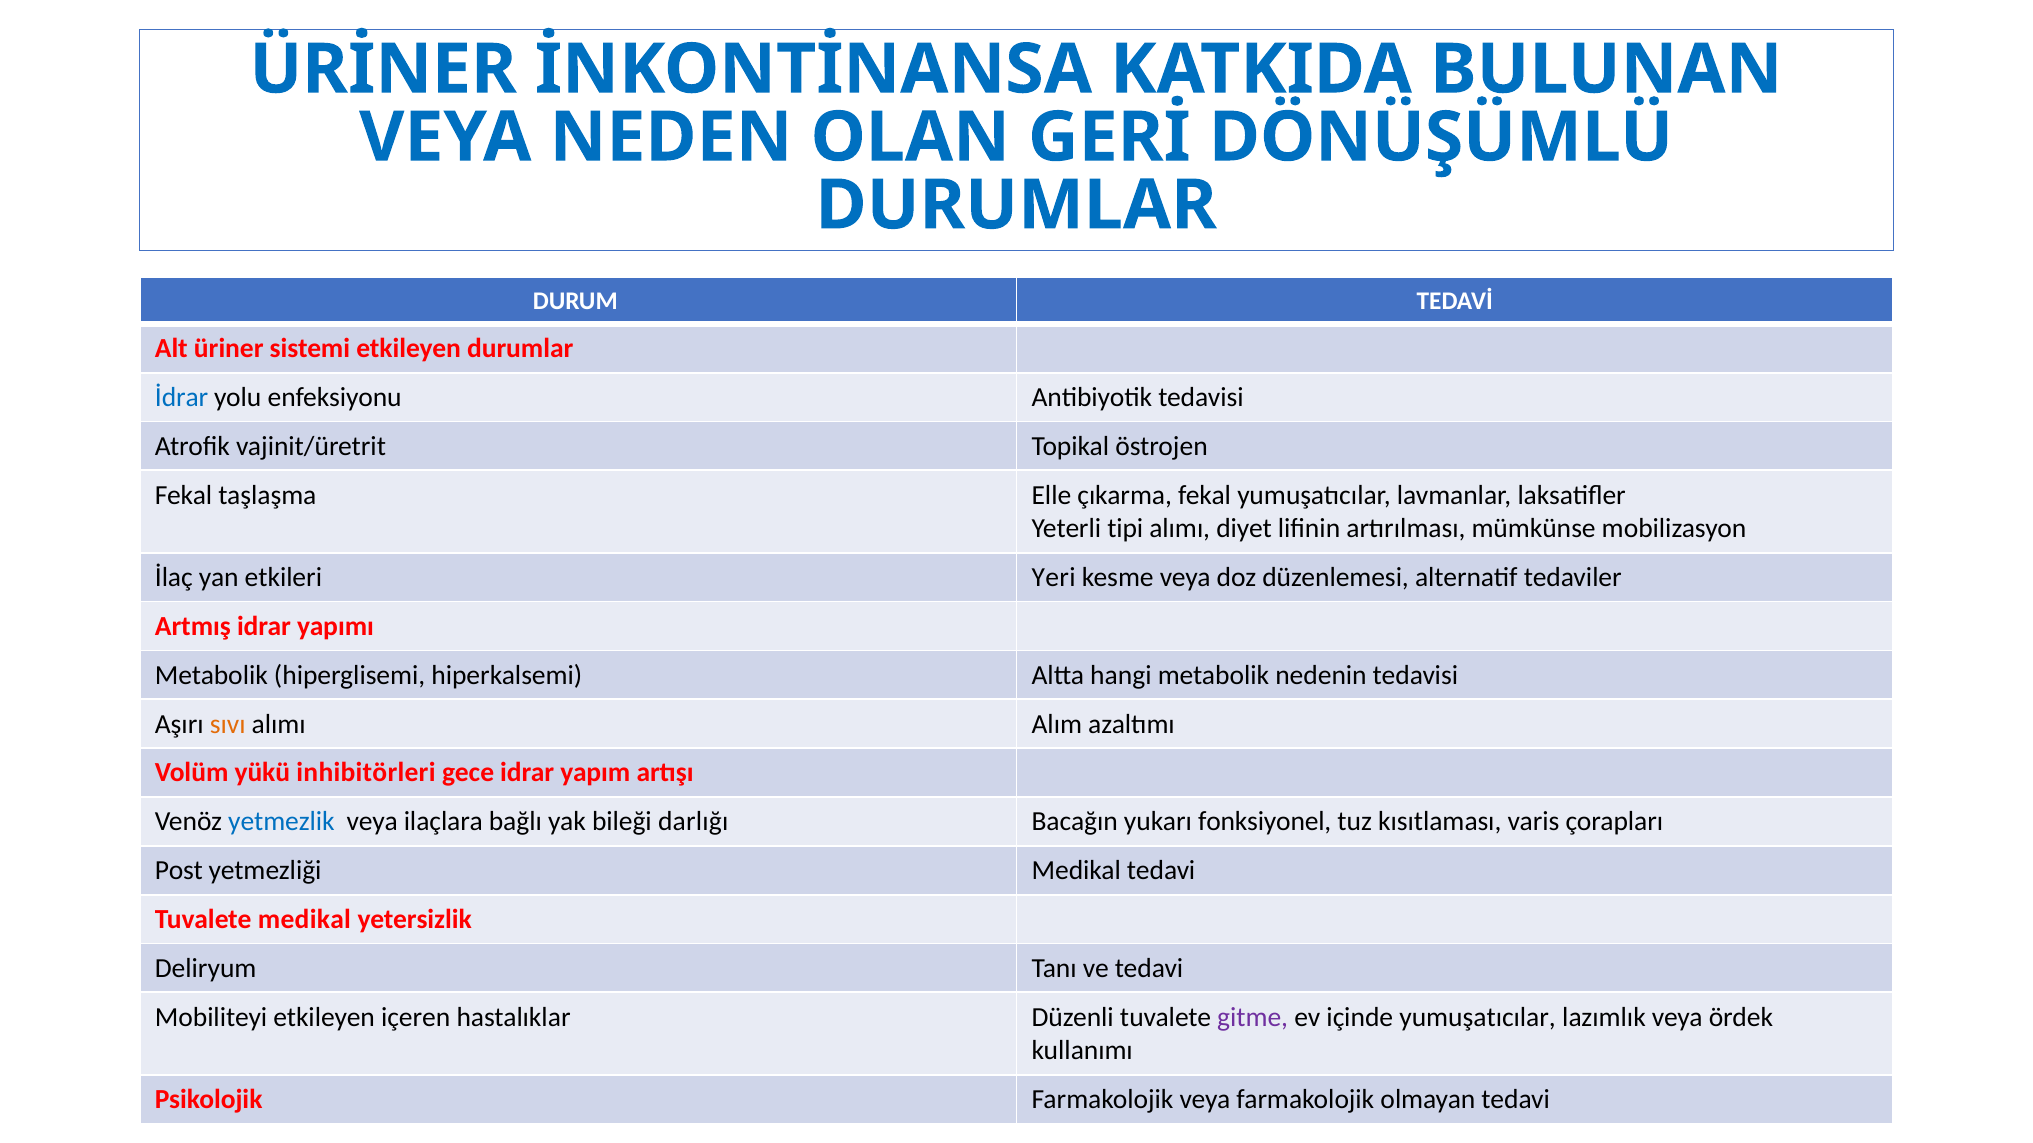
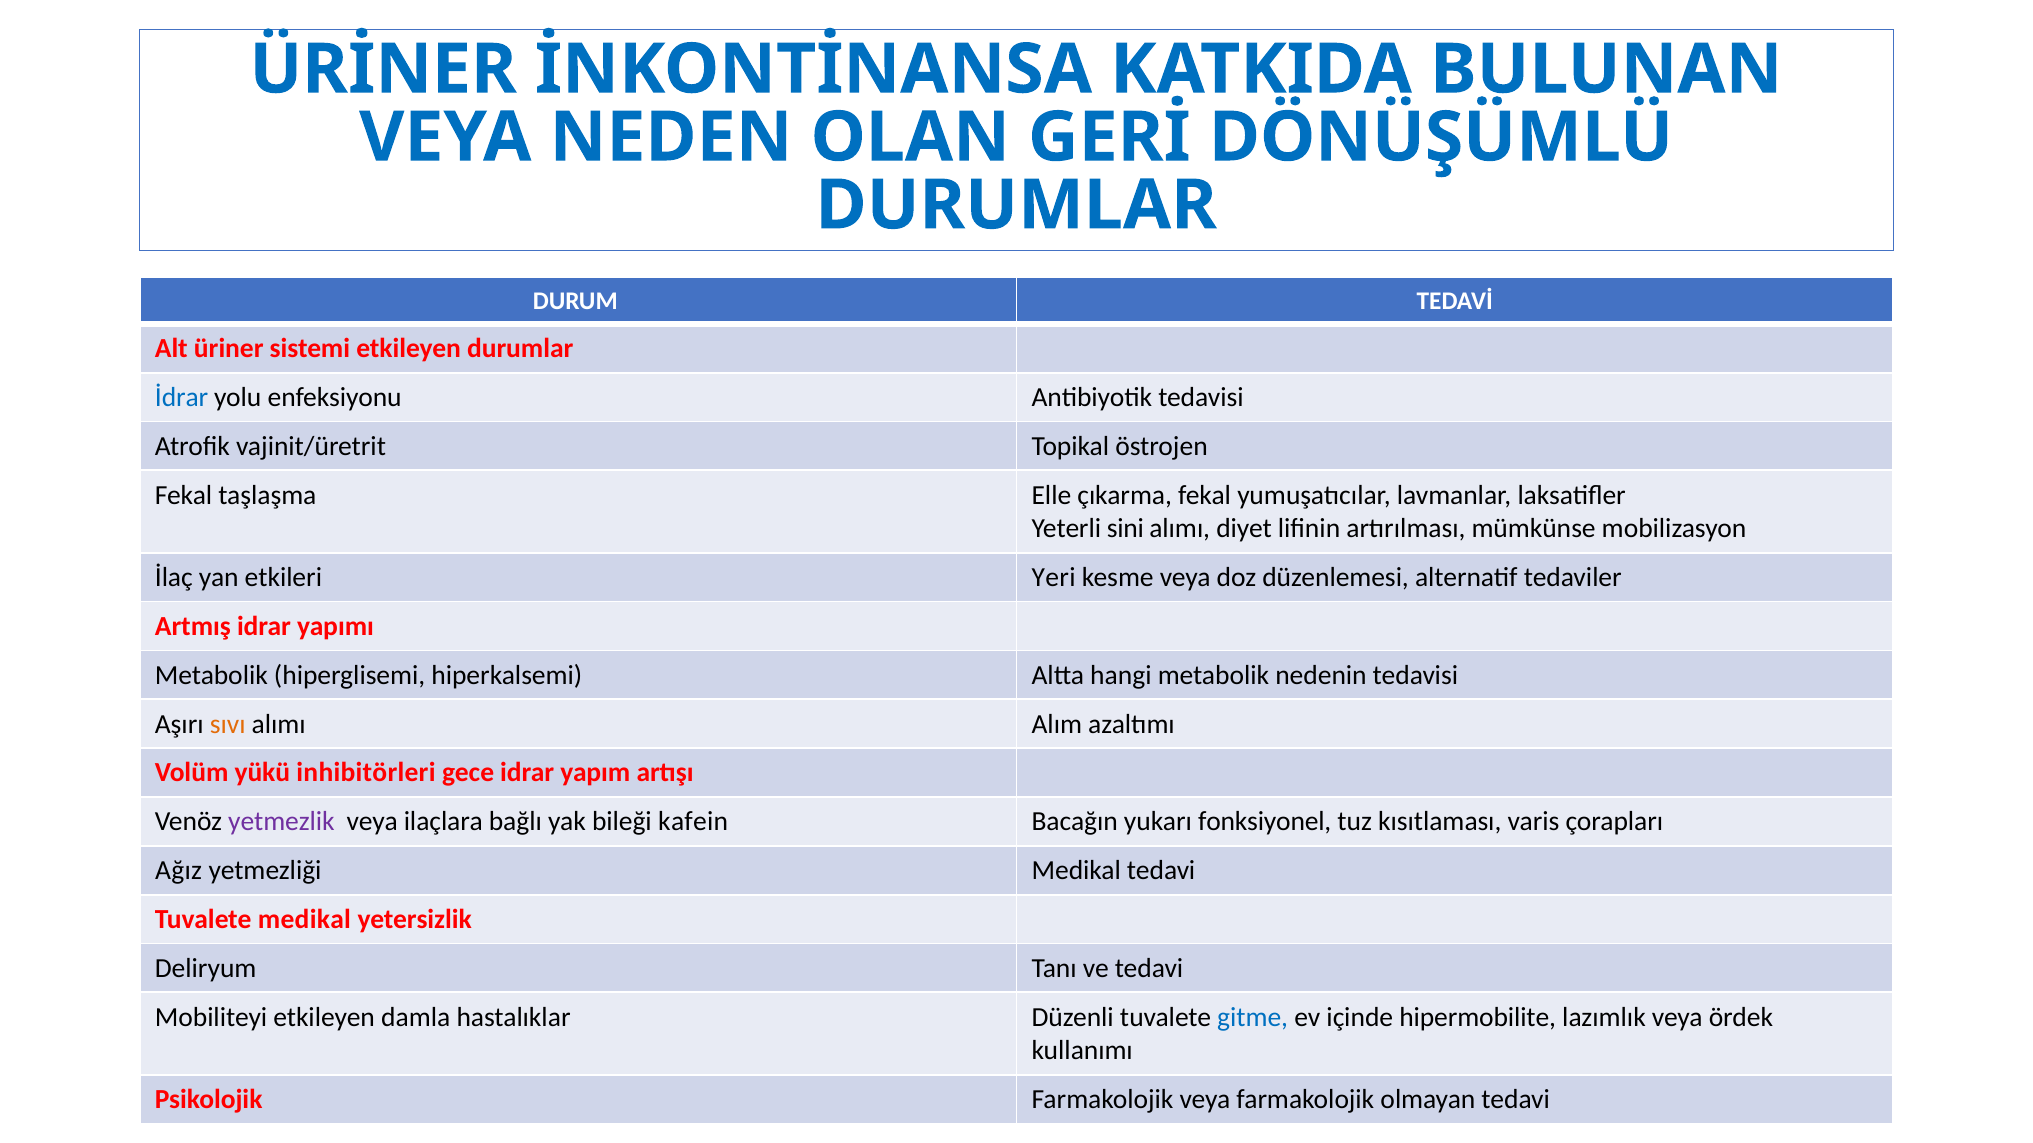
tipi: tipi -> sini (1125, 529)
yetmezlik colour: blue -> purple (281, 822)
darlığı: darlığı -> kafein (693, 822)
Post: Post -> Ağız (179, 871)
içeren: içeren -> damla (416, 1017)
gitme colour: purple -> blue (1253, 1017)
içinde yumuşatıcılar: yumuşatıcılar -> hipermobilite (1478, 1017)
